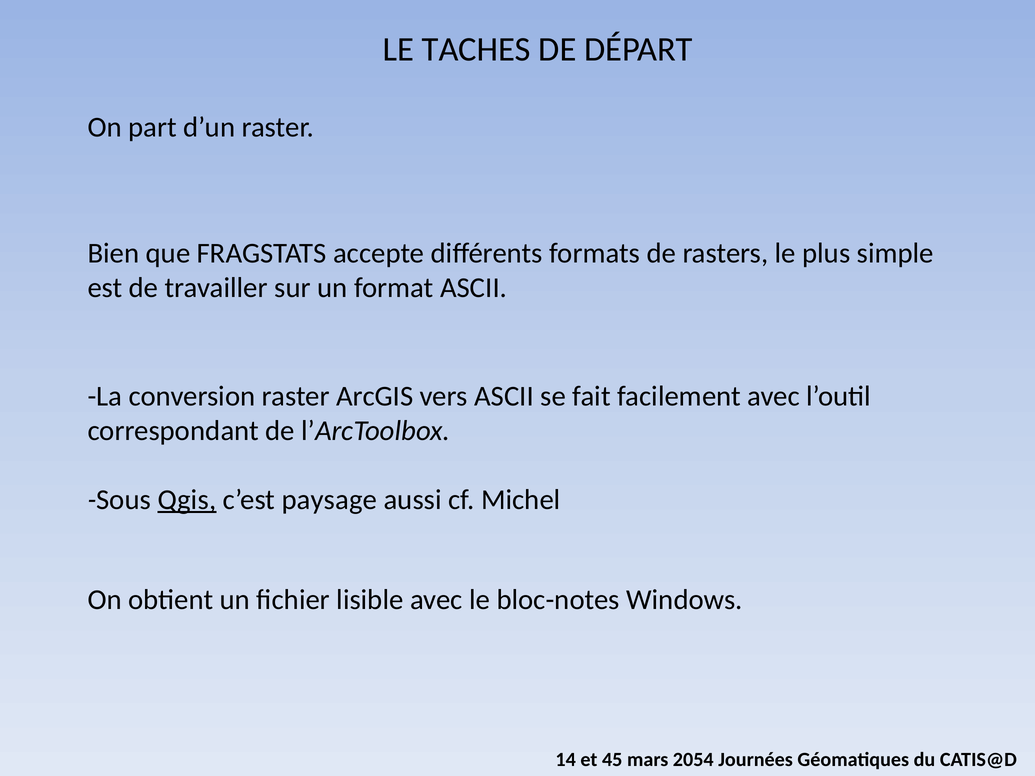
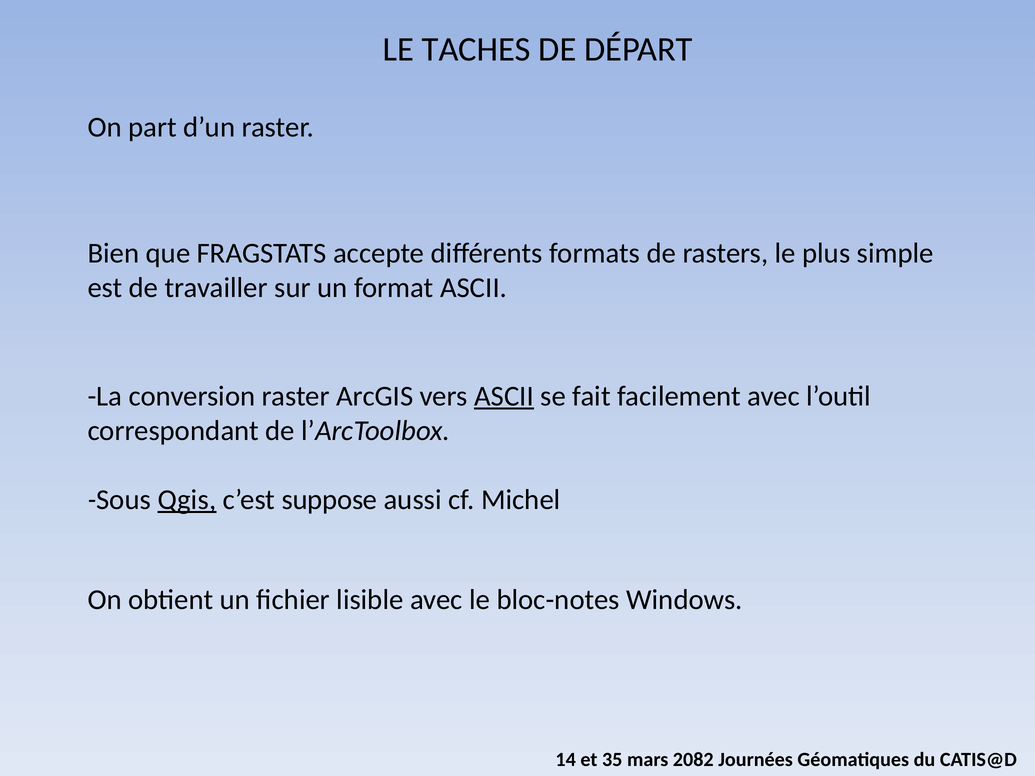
ASCII underline: none -> present (504, 396)
paysage: paysage -> suppose (329, 500)
45: 45 -> 35 (612, 760)
2054: 2054 -> 2082 (693, 760)
